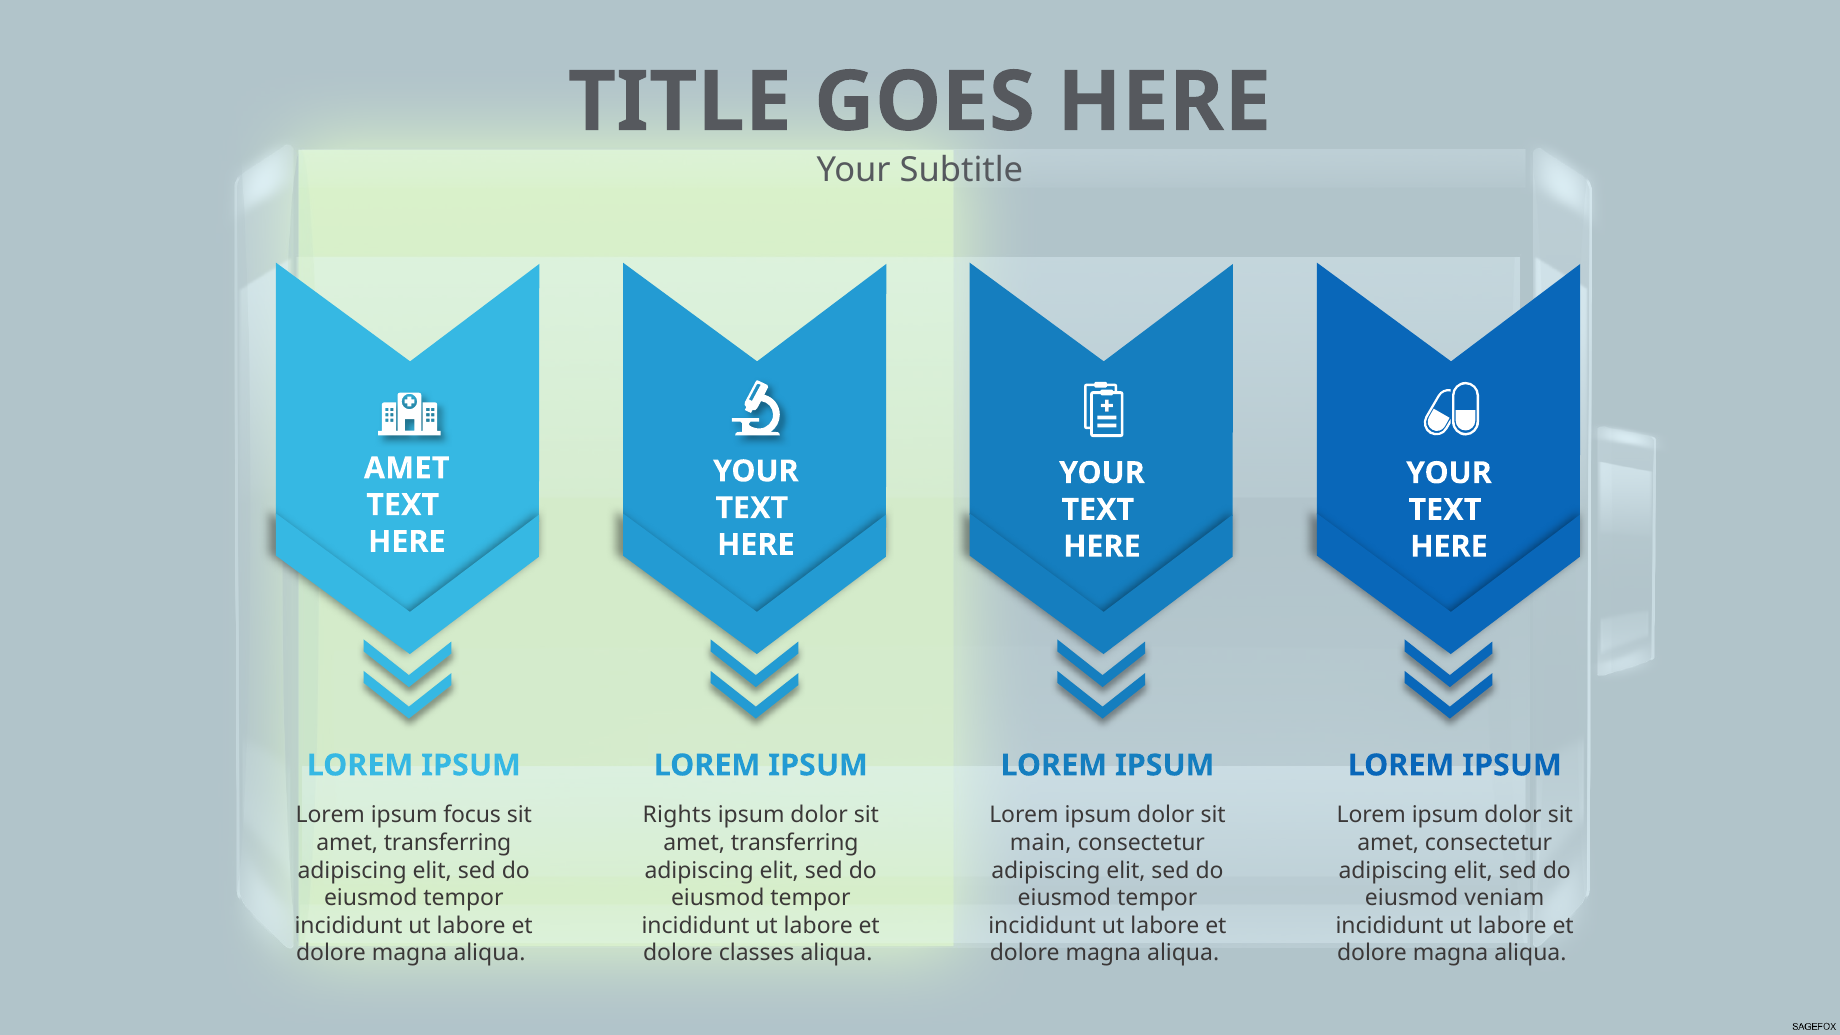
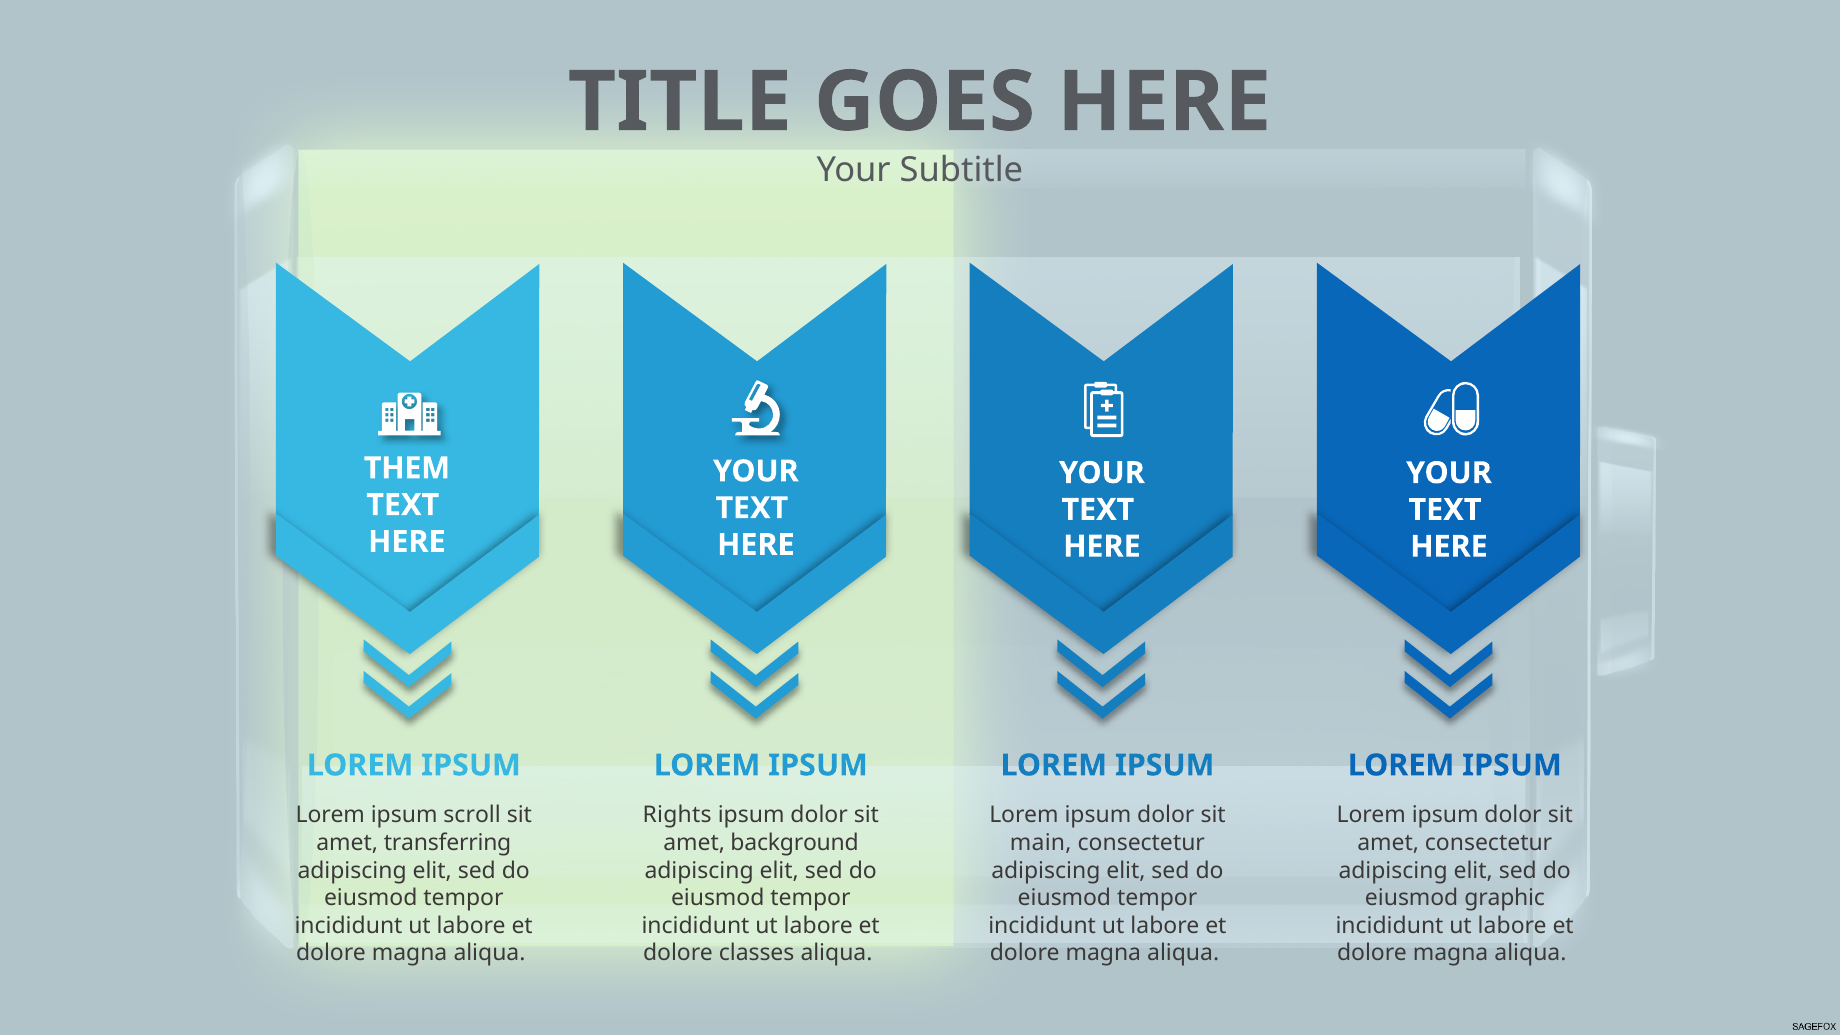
AMET: AMET -> THEM (407, 468)
focus: focus -> scroll (472, 815)
transferring: transferring -> background (795, 843)
veniam: veniam -> graphic (1505, 898)
